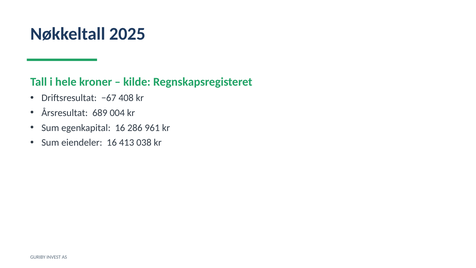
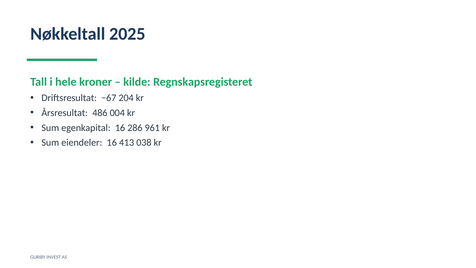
408: 408 -> 204 (126, 98)
689: 689 -> 486 (100, 113)
